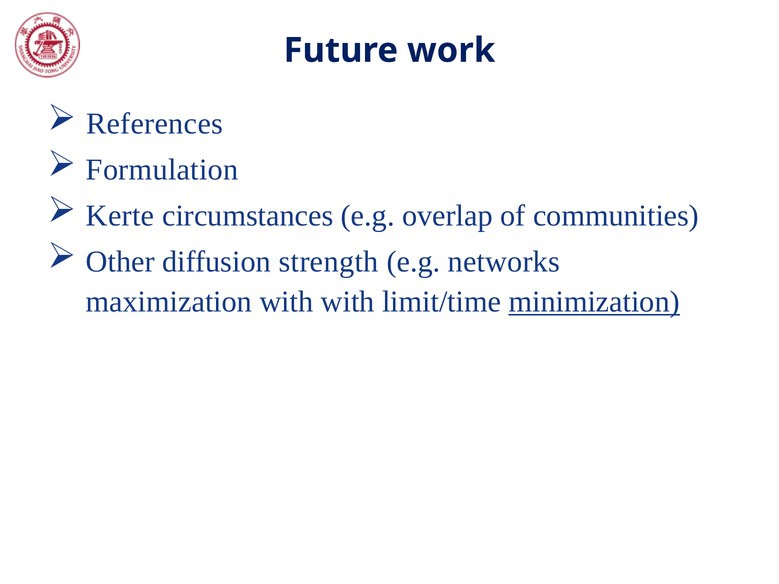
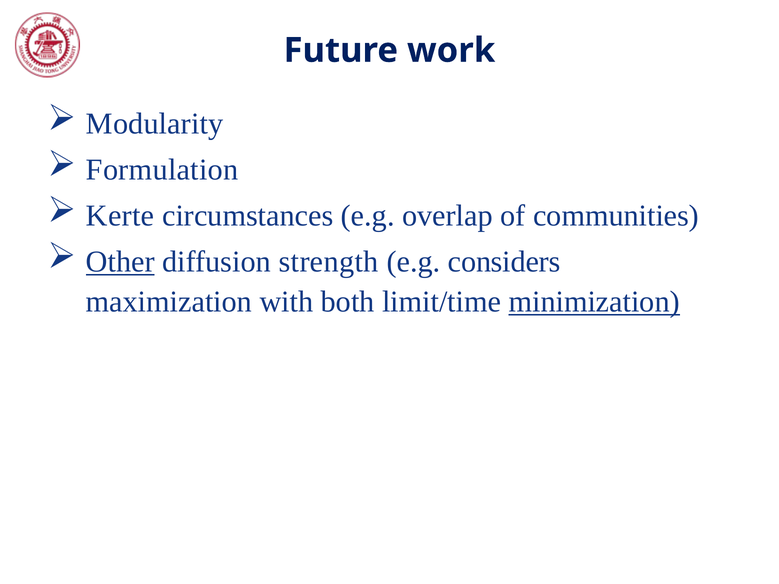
References: References -> Modularity (155, 124)
Other underline: none -> present (120, 262)
networks: networks -> considers (504, 262)
with with: with -> both (348, 302)
